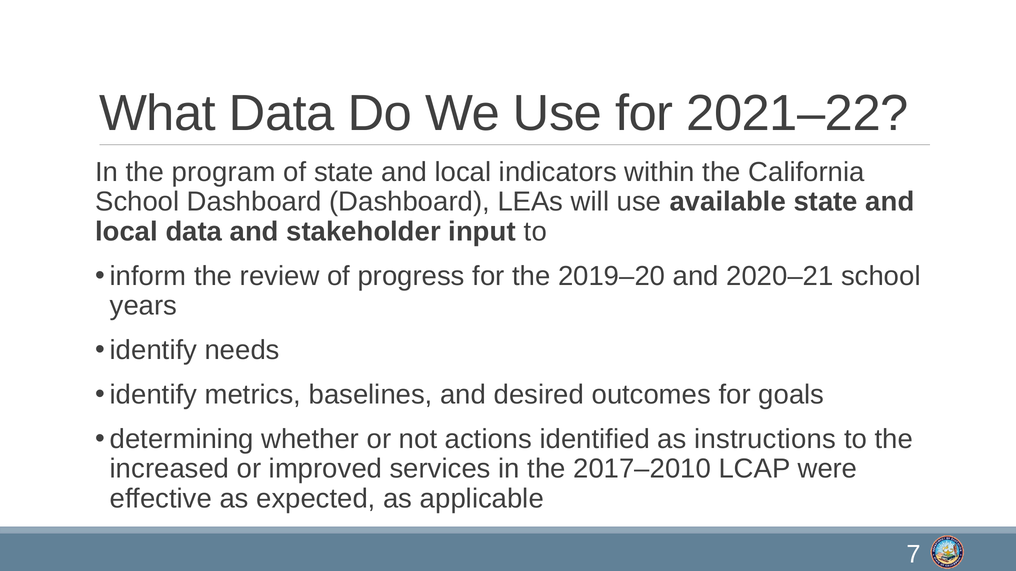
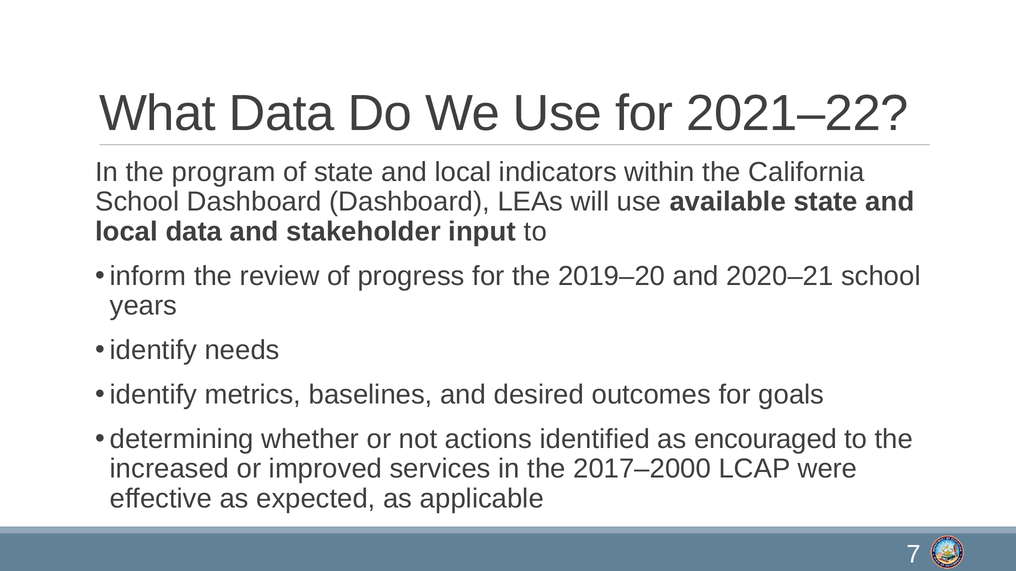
instructions: instructions -> encouraged (765, 439)
2017–2010: 2017–2010 -> 2017–2000 (642, 469)
